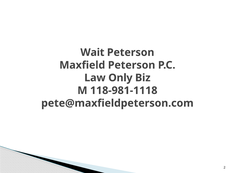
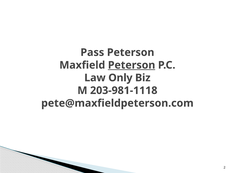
Wait: Wait -> Pass (92, 52)
Peterson underline: none -> present (132, 65)
118-981-1118: 118-981-1118 -> 203-981-1118 (124, 91)
